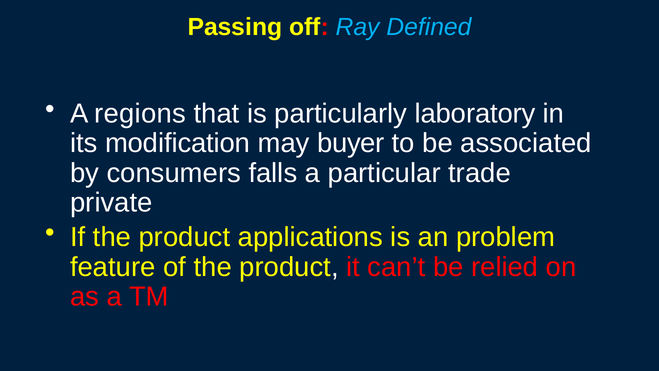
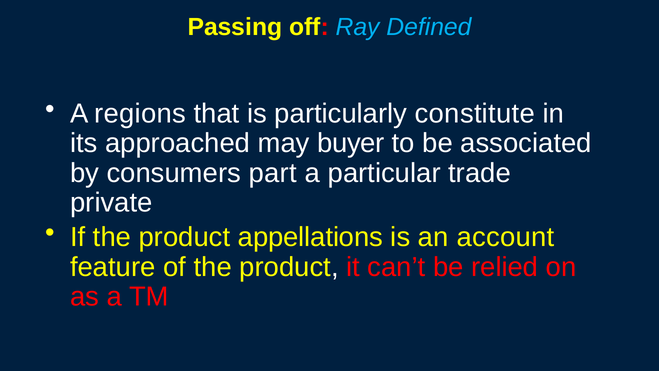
laboratory: laboratory -> constitute (475, 114)
modification: modification -> approached (178, 143)
falls: falls -> part (273, 173)
applications: applications -> appellations (310, 237)
problem: problem -> account (505, 237)
